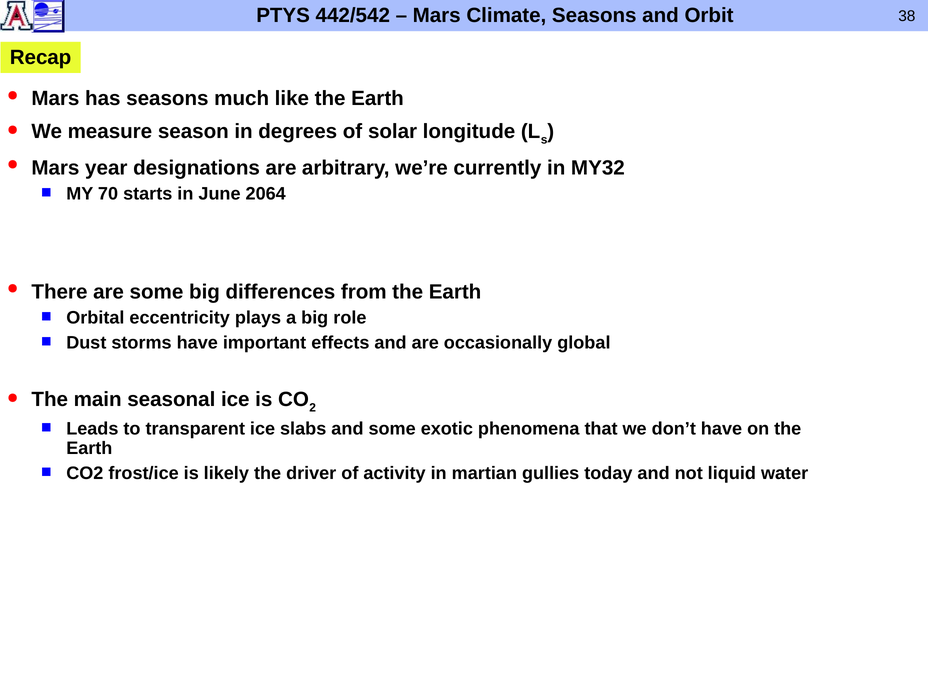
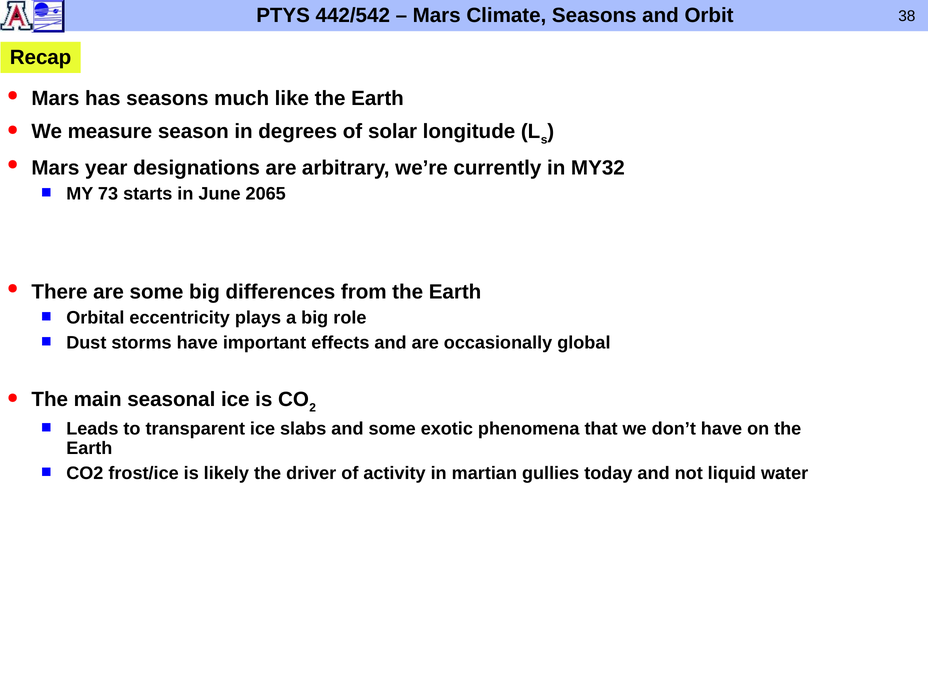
70: 70 -> 73 (108, 194)
2064: 2064 -> 2065 (266, 194)
